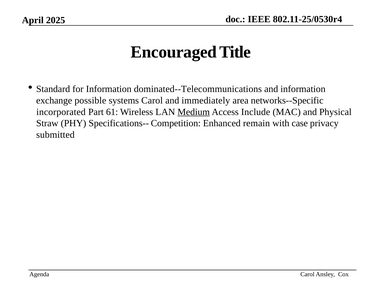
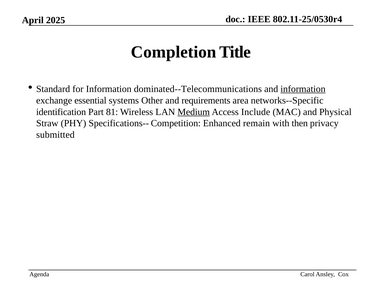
Encouraged: Encouraged -> Completion (174, 52)
information underline: none -> present (303, 89)
possible: possible -> essential (90, 101)
systems Carol: Carol -> Other (152, 101)
immediately: immediately -> requirements (206, 101)
incorporated: incorporated -> identification (61, 112)
61: 61 -> 81 (112, 112)
case: case -> then (300, 124)
